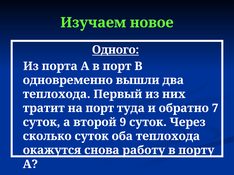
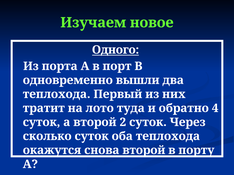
на порт: порт -> лото (100, 108)
7: 7 -> 4 (215, 108)
9: 9 -> 2 (123, 122)
снова работу: работу -> второй (144, 151)
